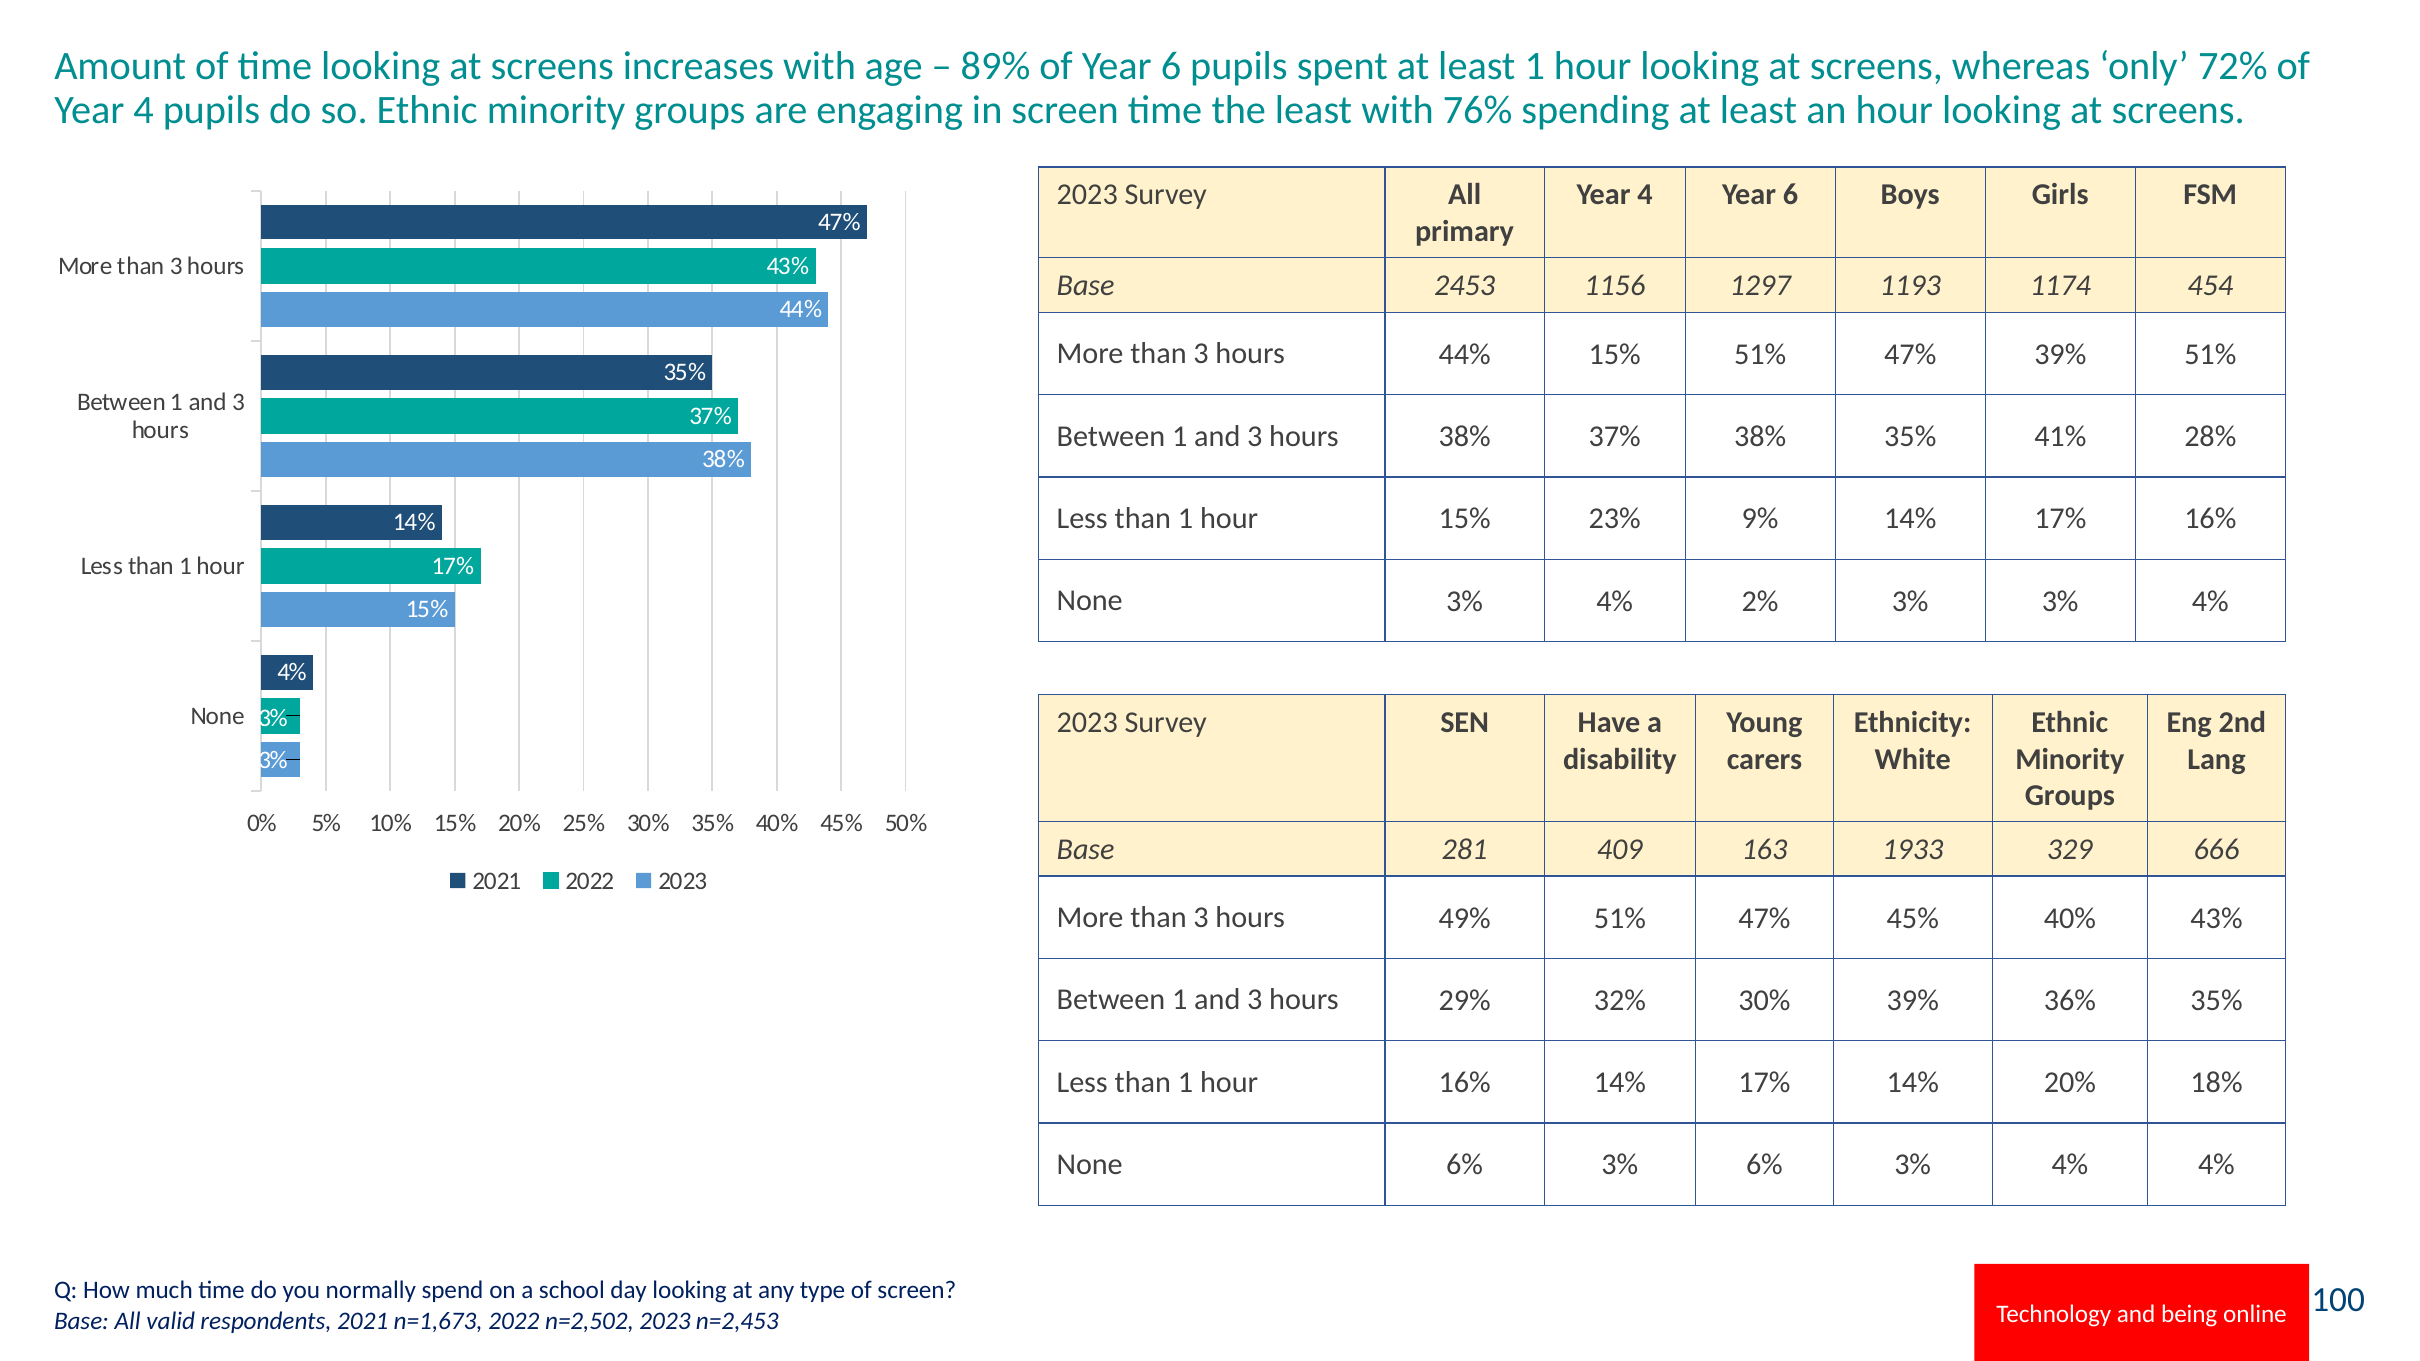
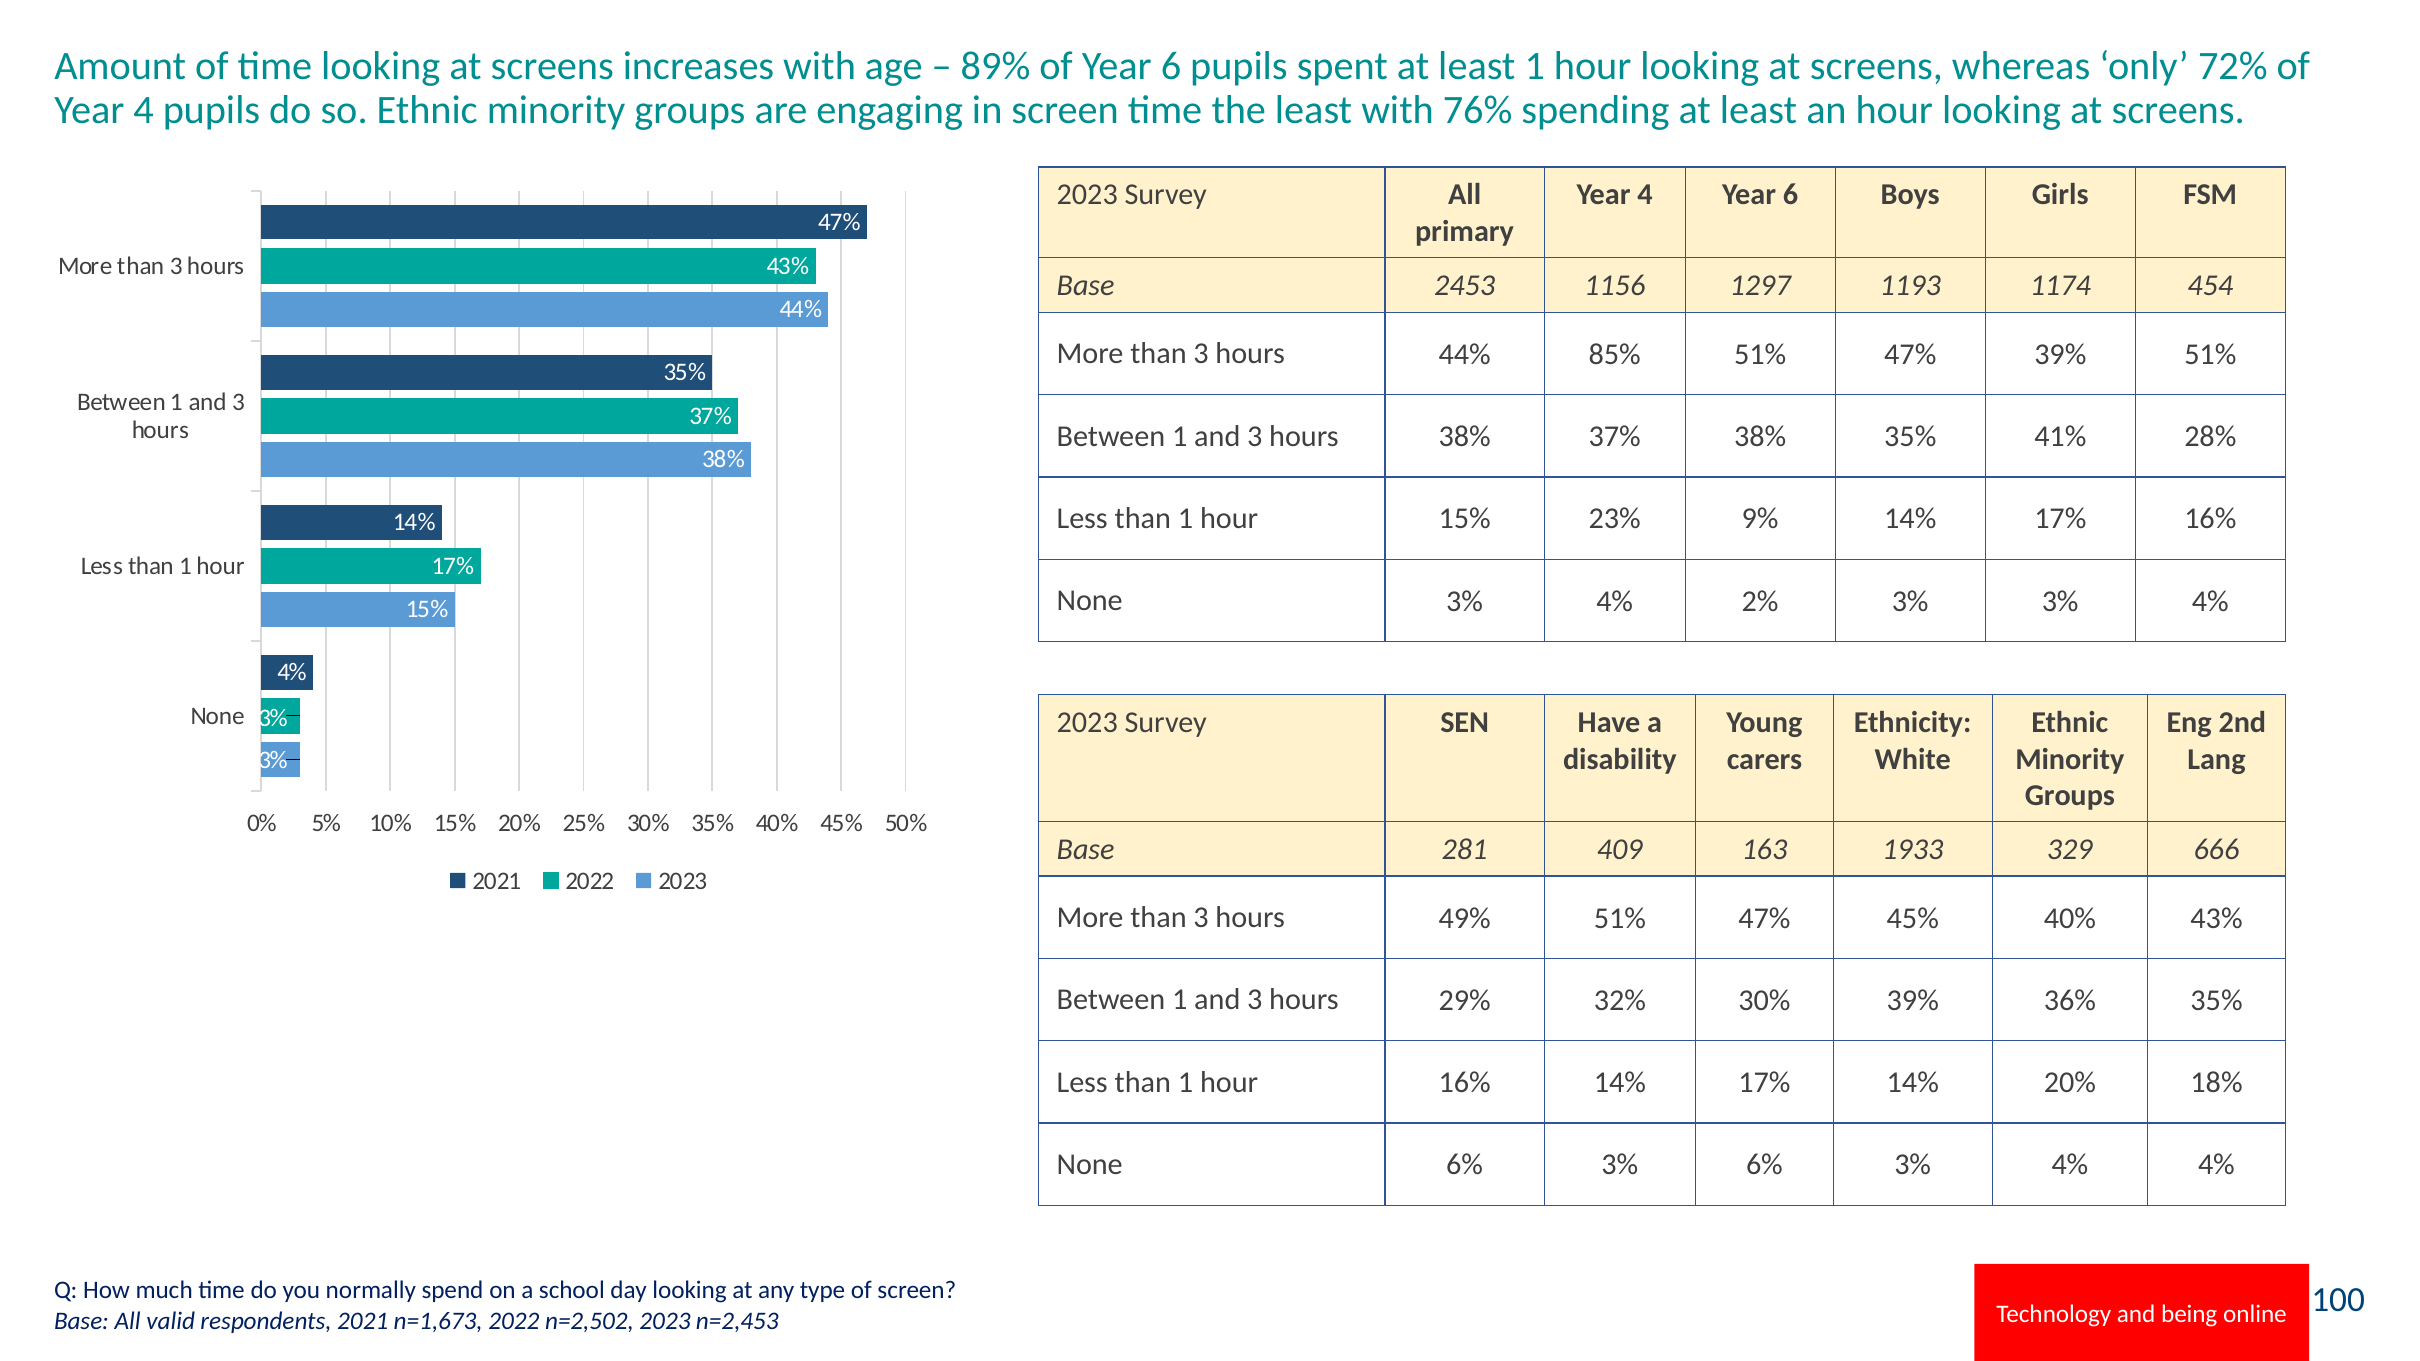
44% 15%: 15% -> 85% (1615, 354)
